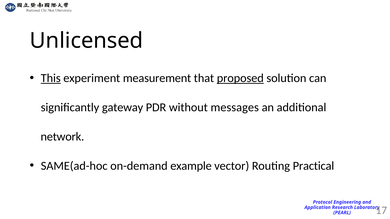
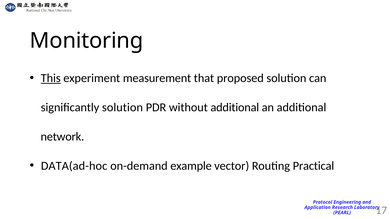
Unlicensed: Unlicensed -> Monitoring (87, 41)
proposed underline: present -> none (240, 78)
significantly gateway: gateway -> solution (122, 108)
without messages: messages -> additional (235, 108)
SAME(ad-hoc: SAME(ad-hoc -> DATA(ad-hoc (74, 166)
